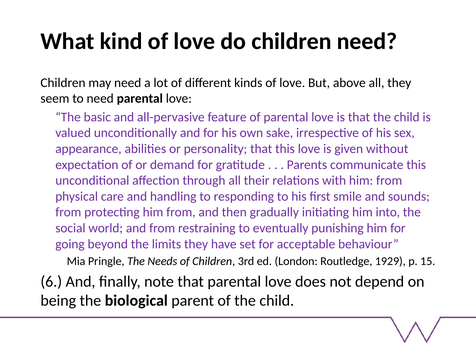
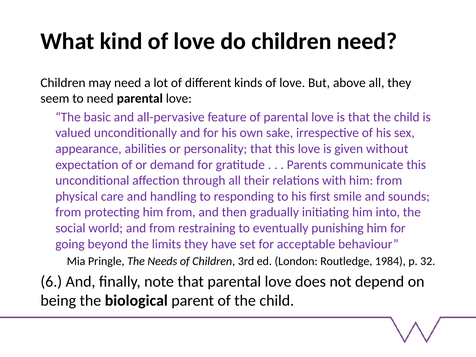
1929: 1929 -> 1984 (390, 261)
15: 15 -> 32 (428, 261)
